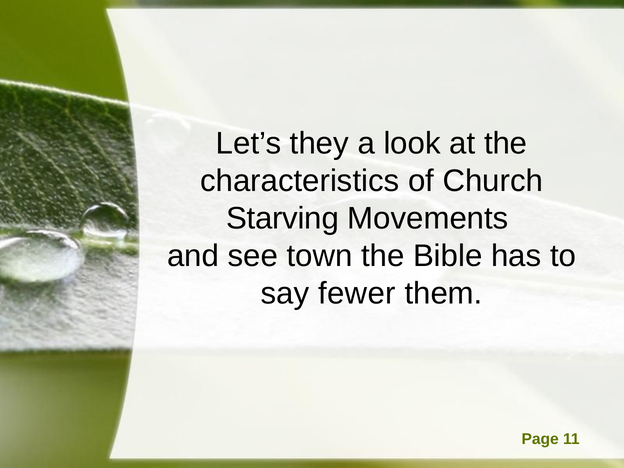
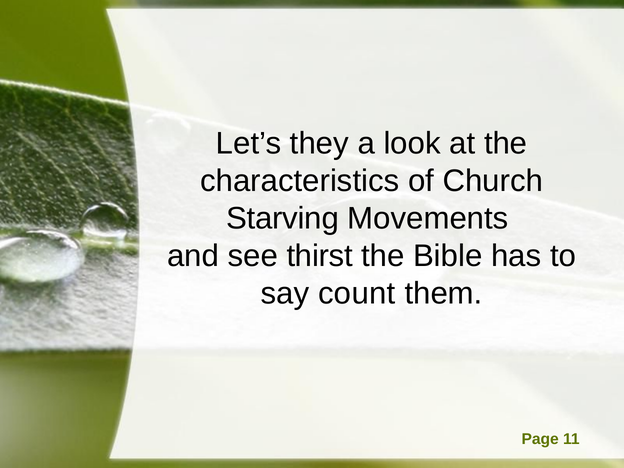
town: town -> thirst (320, 256)
fewer: fewer -> count (357, 293)
